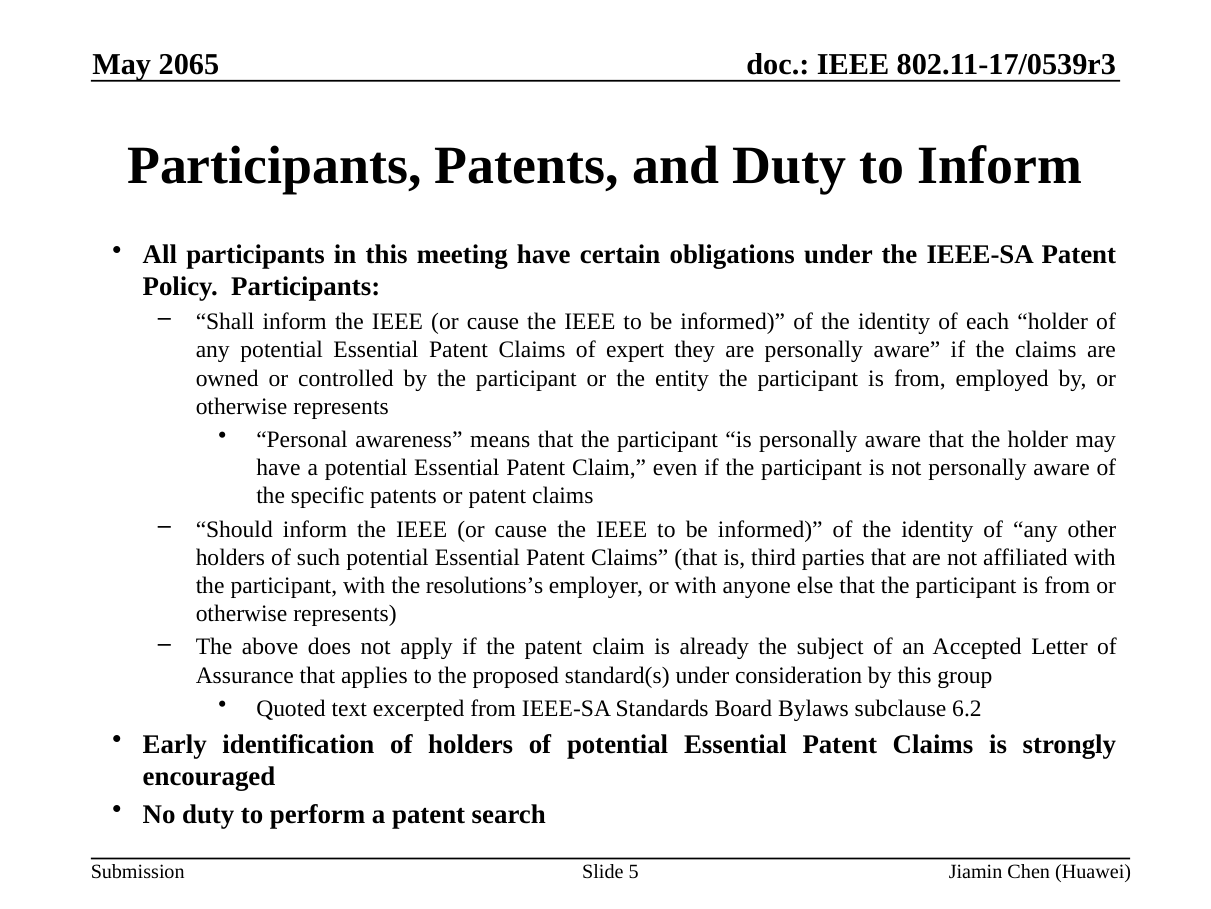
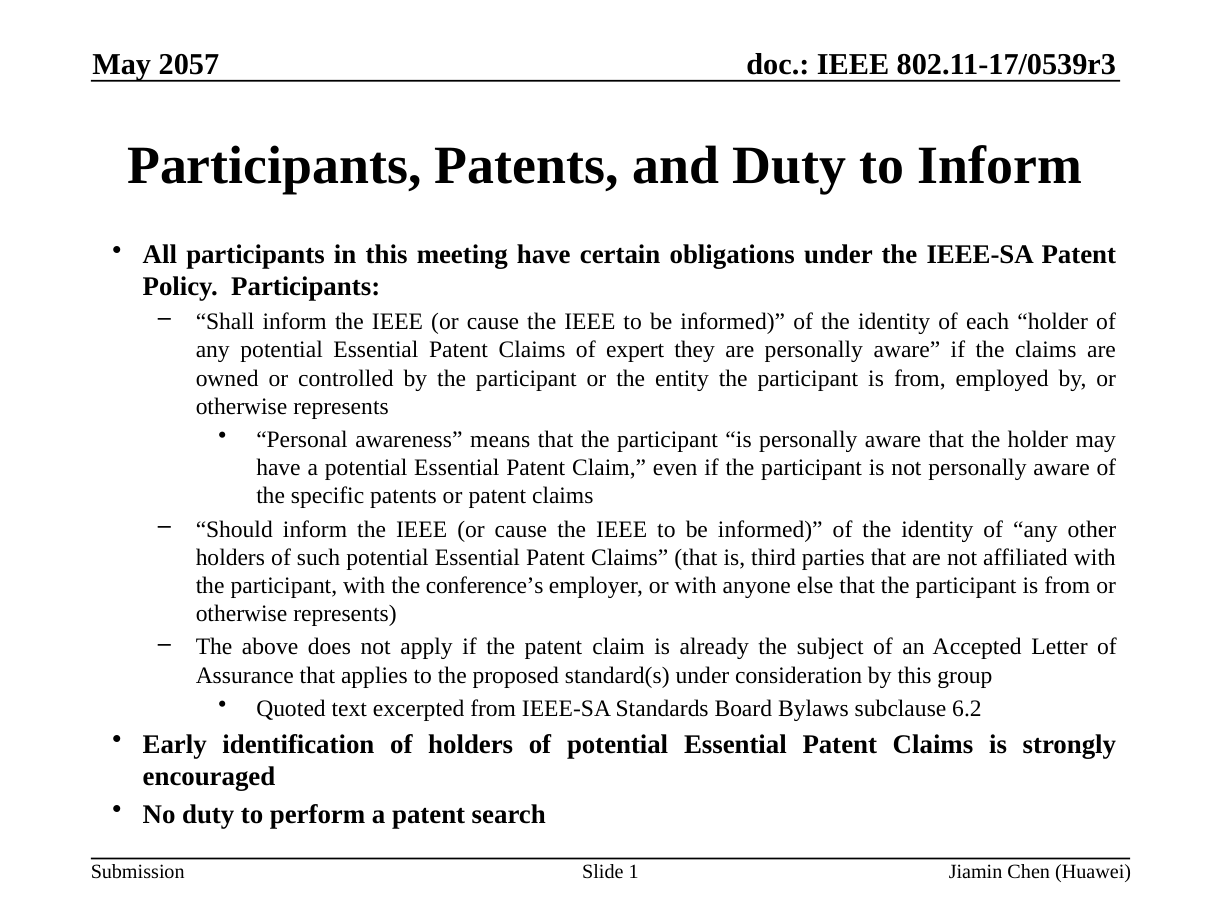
2065: 2065 -> 2057 (189, 65)
resolutions’s: resolutions’s -> conference’s (485, 585)
5: 5 -> 1 (634, 871)
